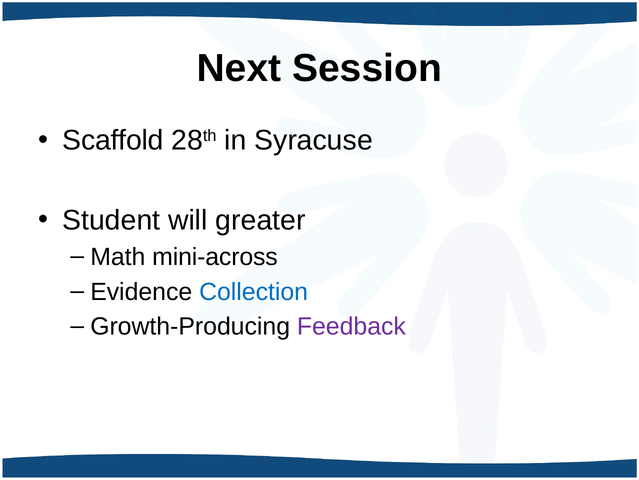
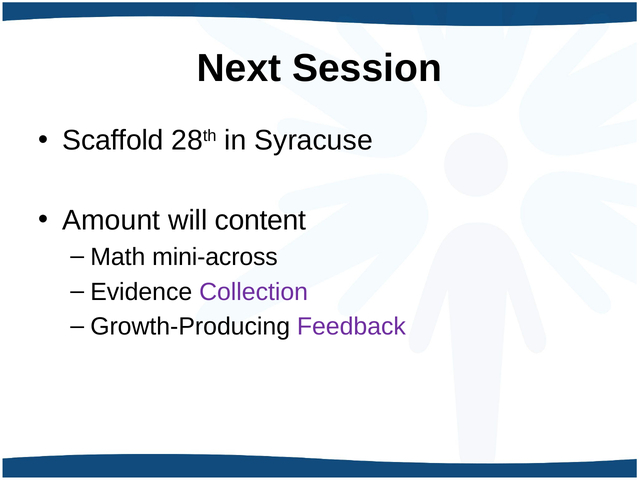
Student: Student -> Amount (111, 220)
greater: greater -> content (261, 220)
Collection colour: blue -> purple (254, 291)
